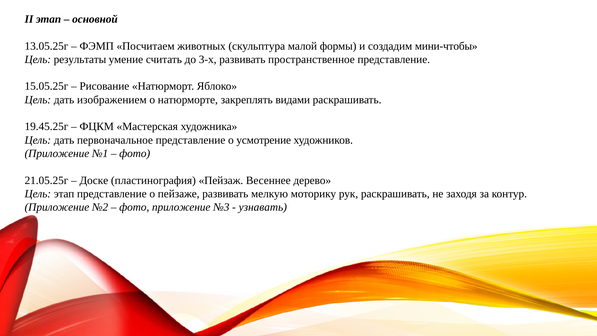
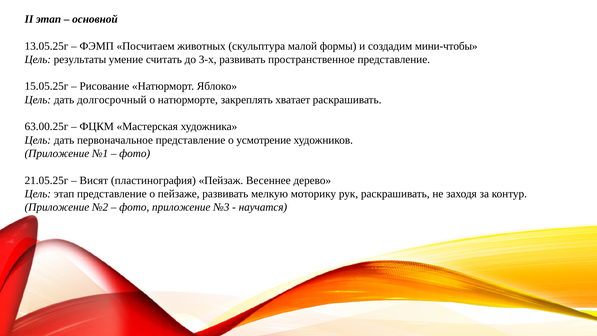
изображением: изображением -> долгосрочный (112, 100)
видами: видами -> хватает (293, 100)
19.45.25г: 19.45.25г -> 63.00.25г (47, 127)
Доске: Доске -> Висят (94, 180)
узнавать: узнавать -> научатся (263, 207)
